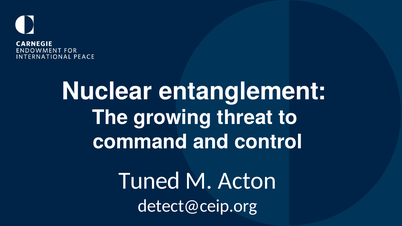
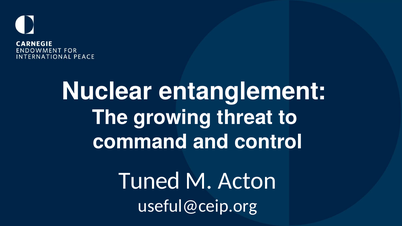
detect@ceip.org: detect@ceip.org -> useful@ceip.org (198, 206)
